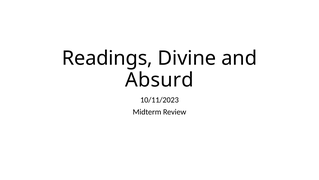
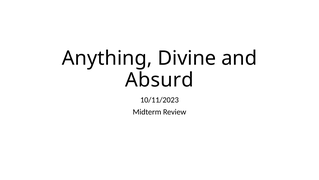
Readings: Readings -> Anything (107, 58)
